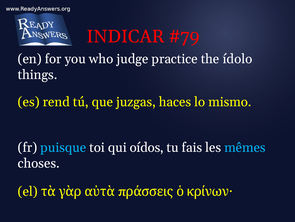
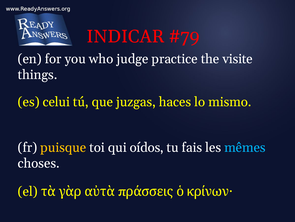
ídolo: ídolo -> visite (238, 59)
rend: rend -> celui (56, 102)
puisque colour: light blue -> yellow (63, 147)
